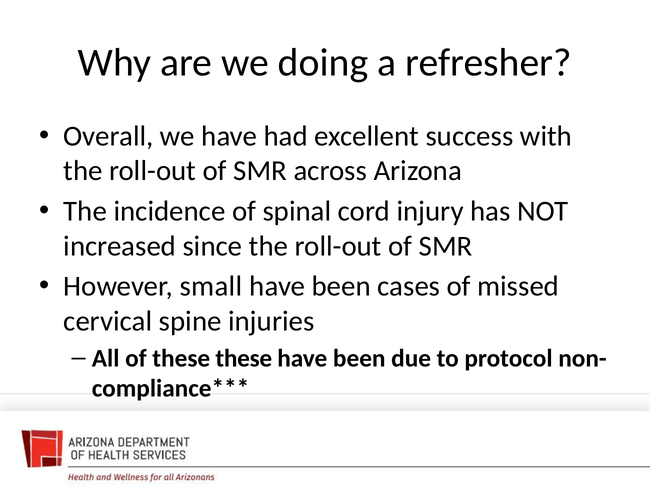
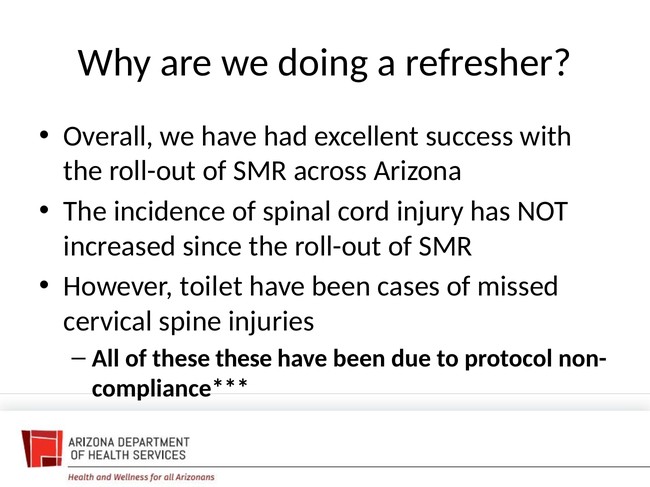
small: small -> toilet (211, 287)
